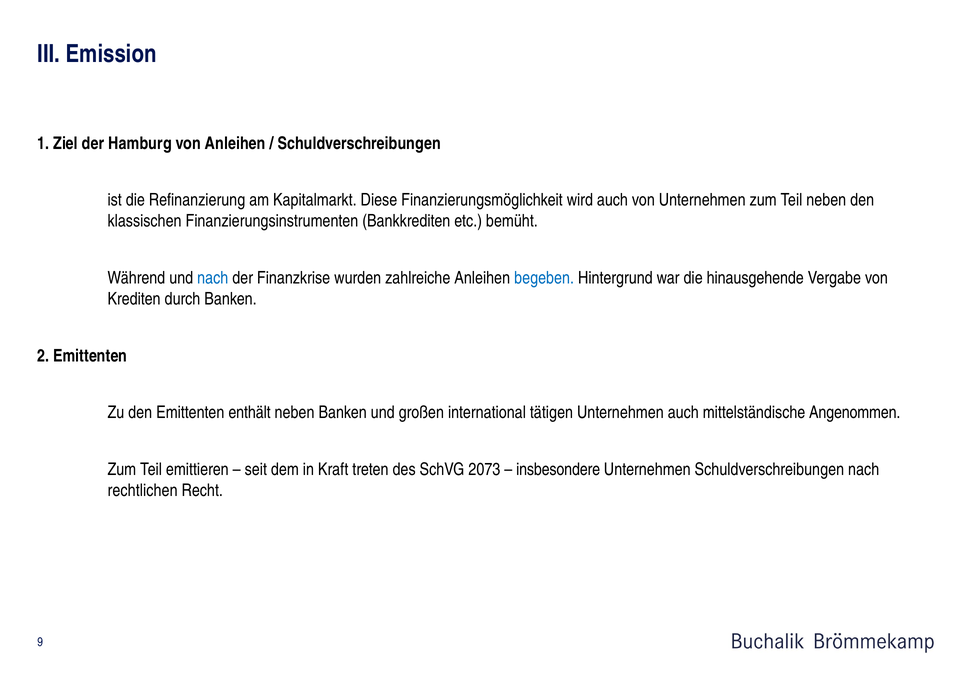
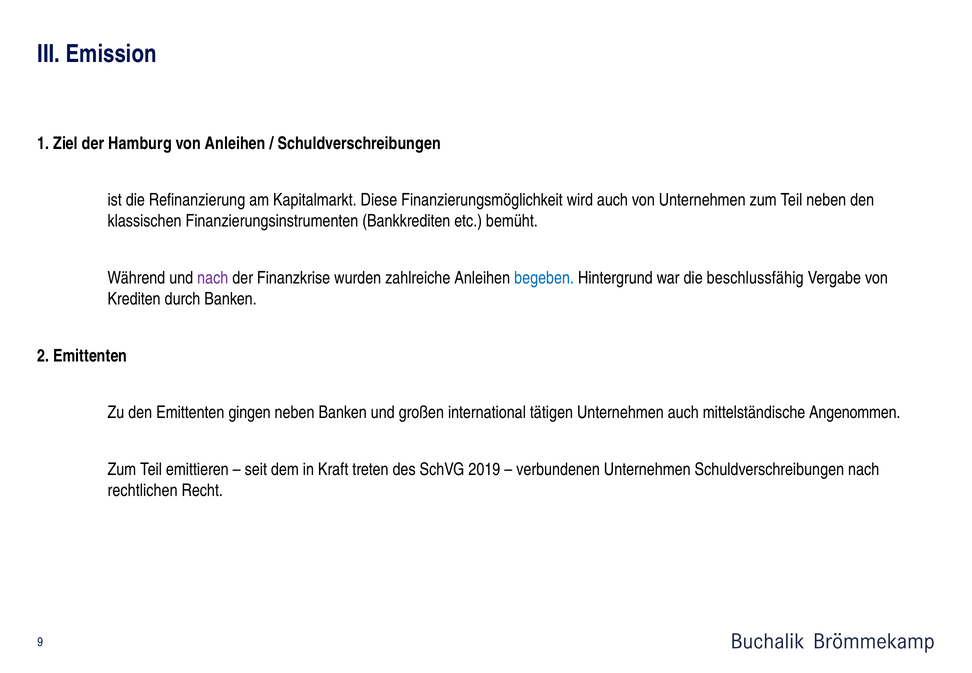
nach colour: blue -> purple (213, 278)
hinausgehende: hinausgehende -> beschlussfähig (755, 278)
enthält: enthält -> gingen (250, 413)
2073: 2073 -> 2019 (484, 470)
insbesondere: insbesondere -> verbundenen (558, 470)
